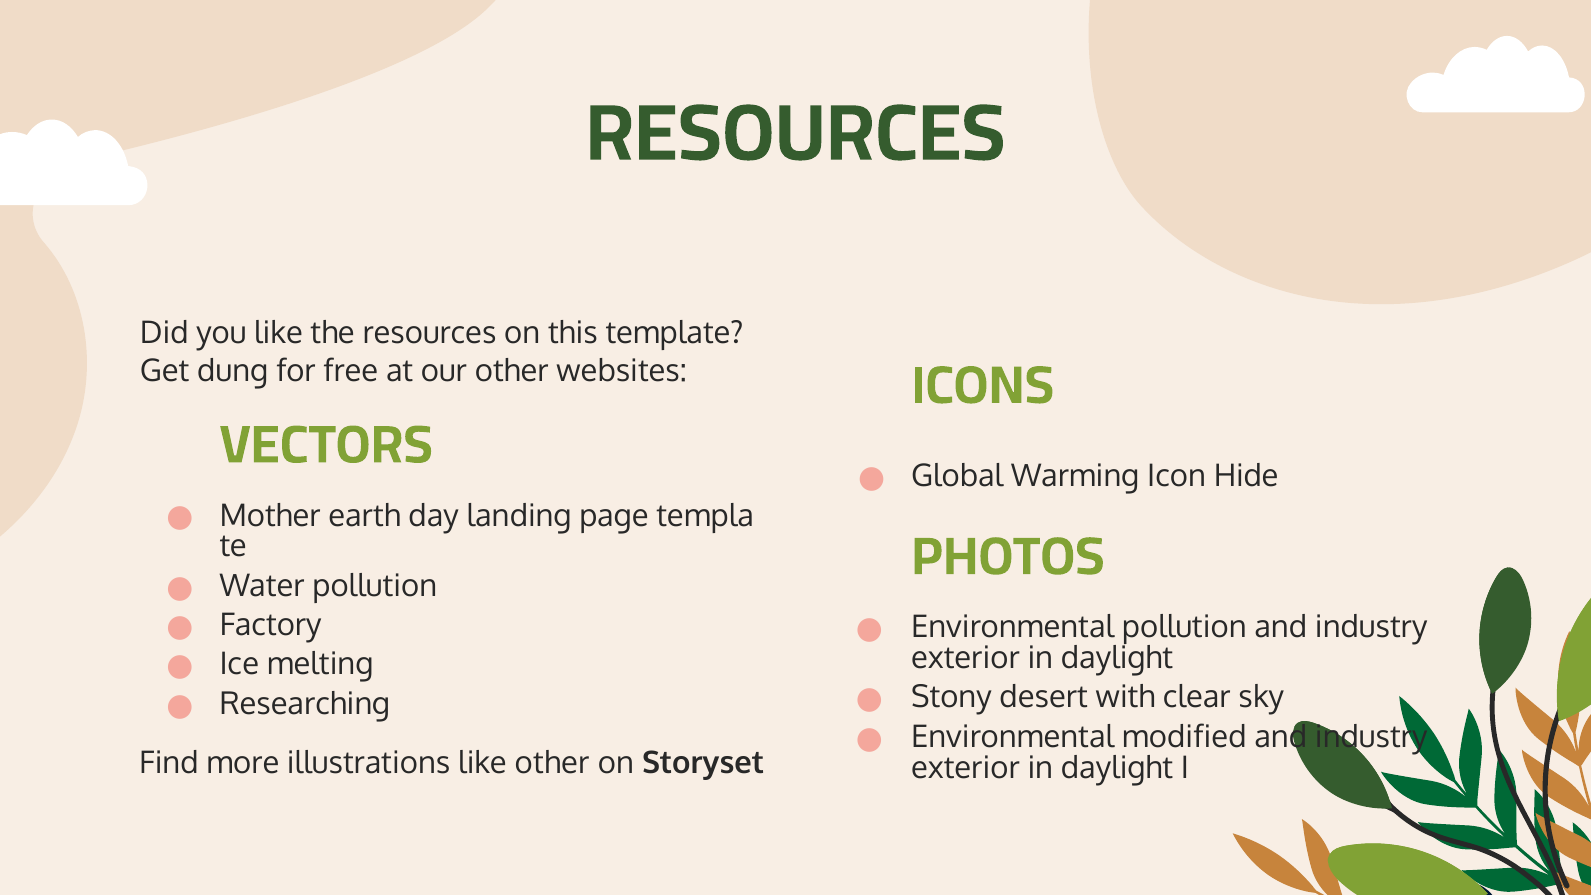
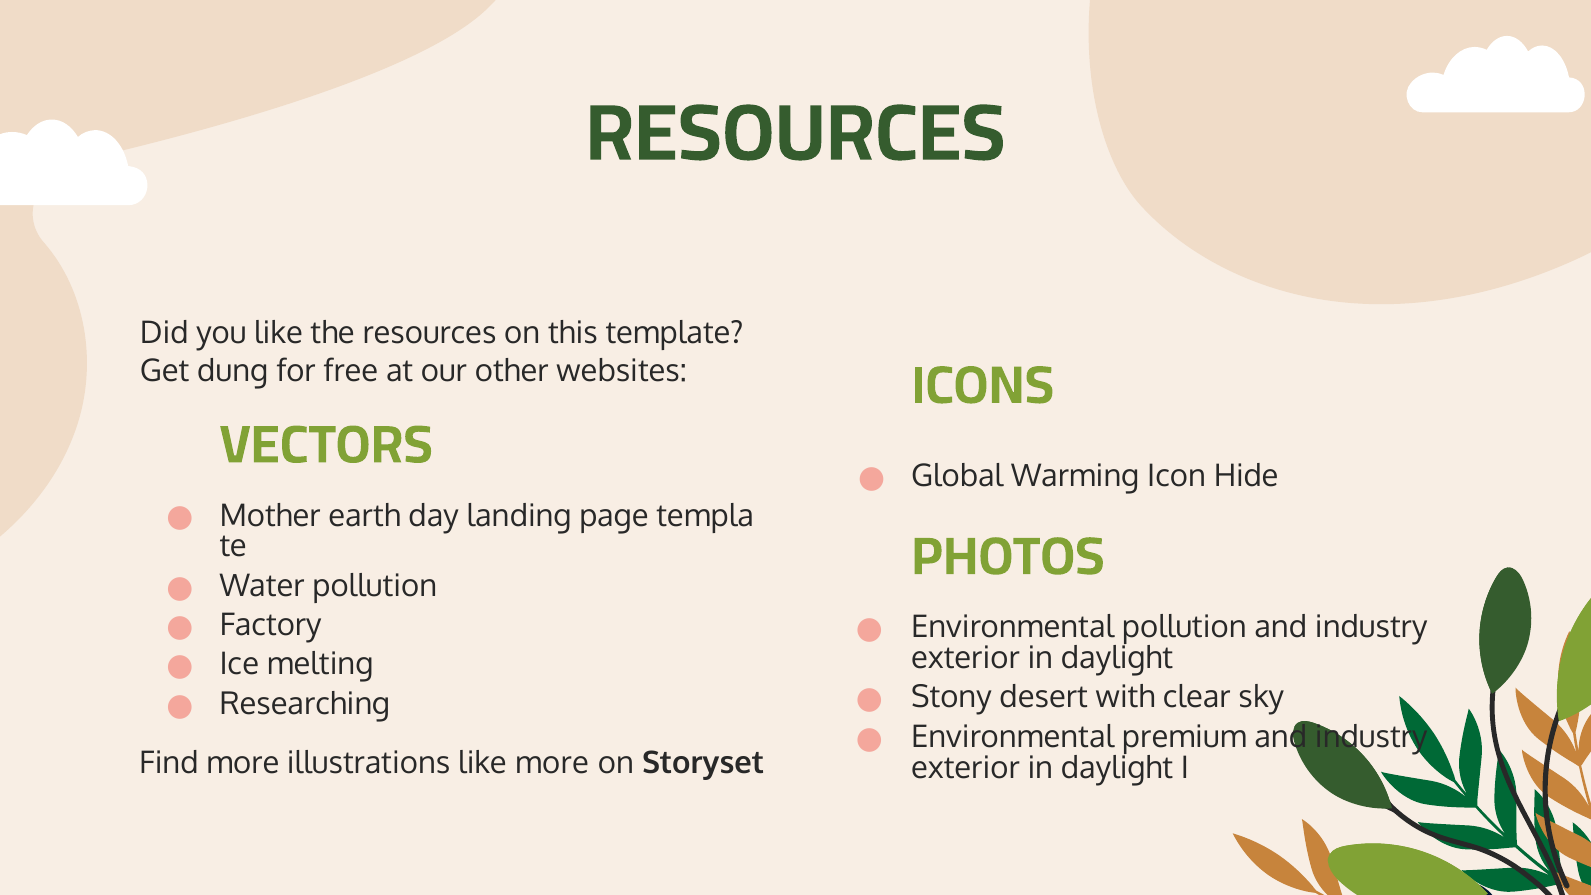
modified: modified -> premium (1184, 737)
like other: other -> more (552, 763)
